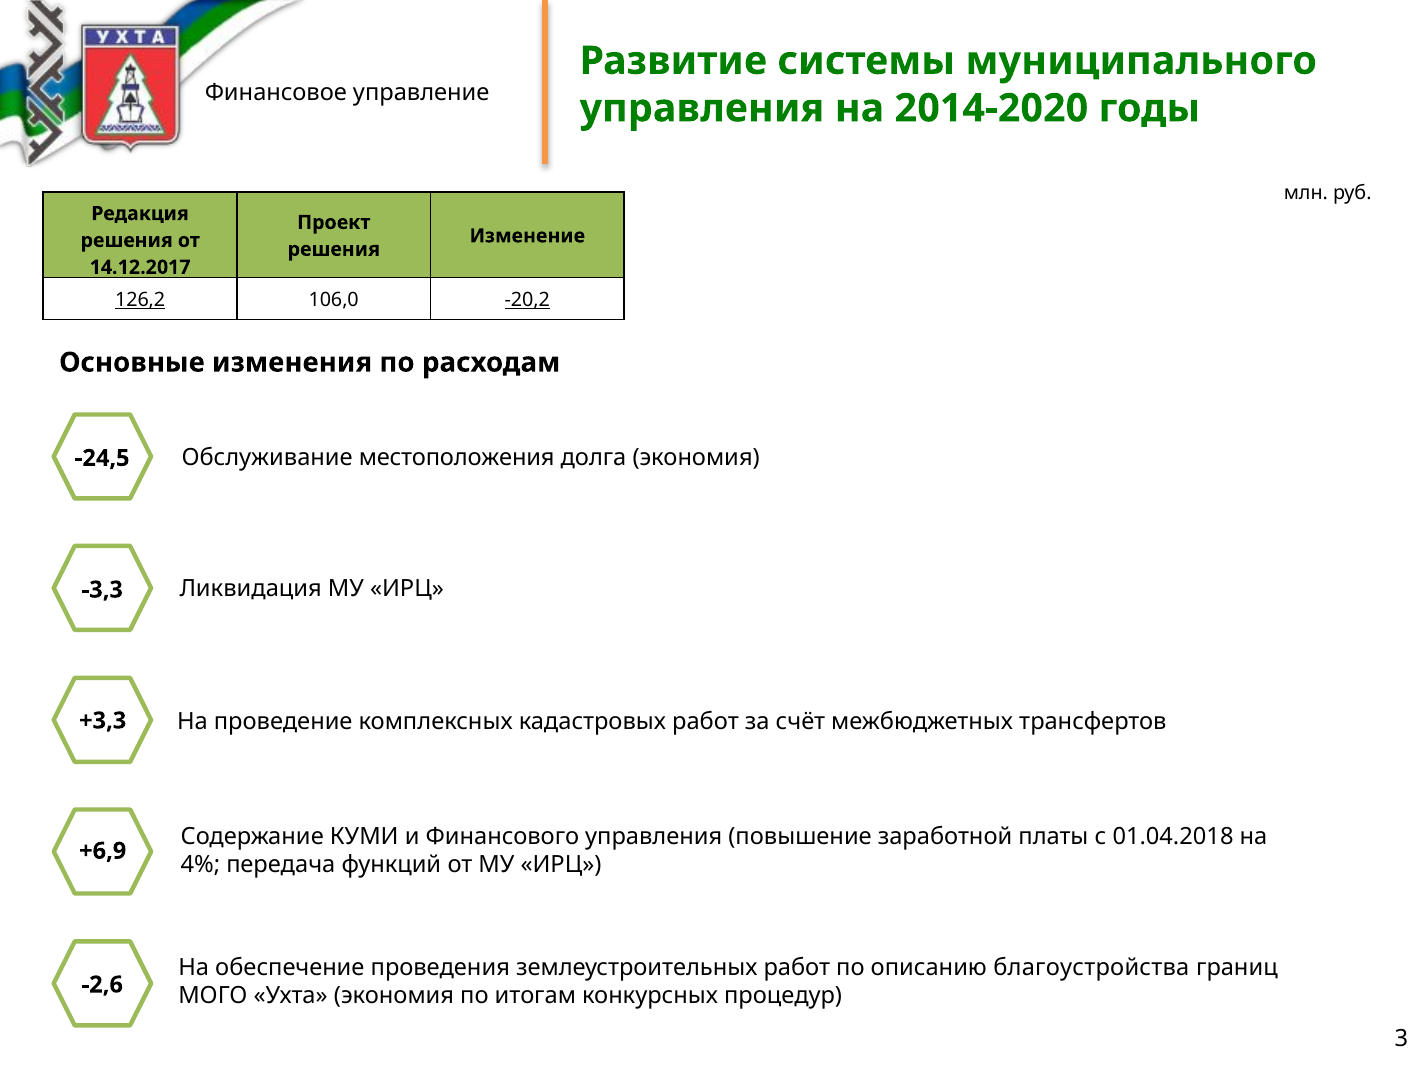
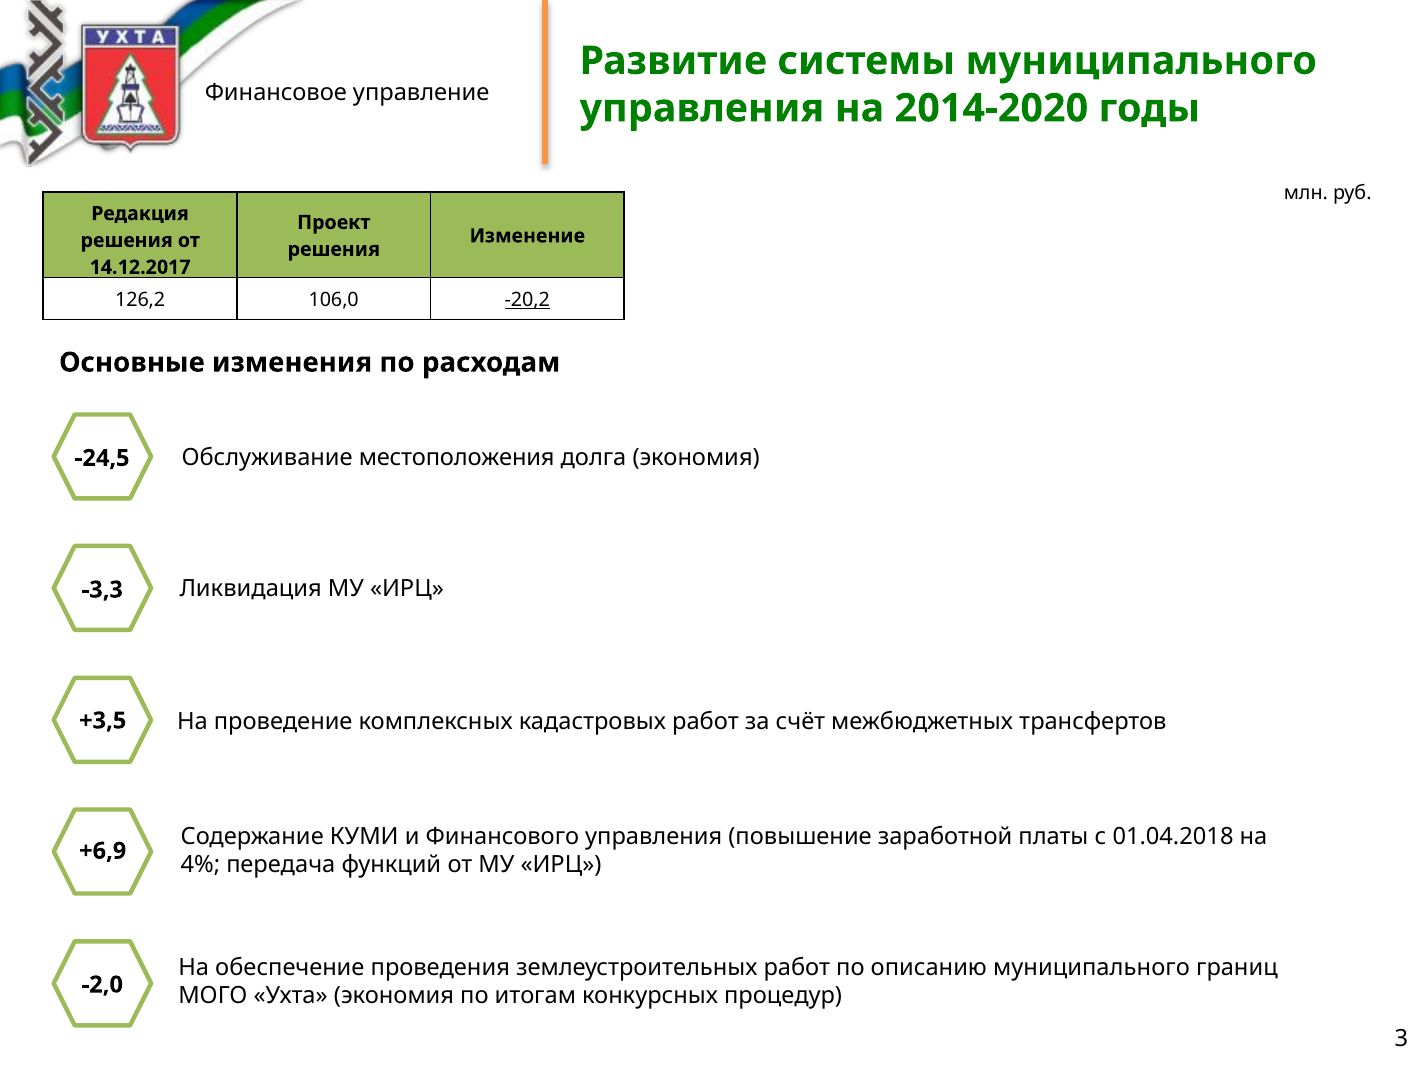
126,2 underline: present -> none (140, 300)
+3,3: +3,3 -> +3,5 (103, 720)
описанию благоустройства: благоустройства -> муниципального (1091, 967)
-2,6: -2,6 -> -2,0 (102, 984)
